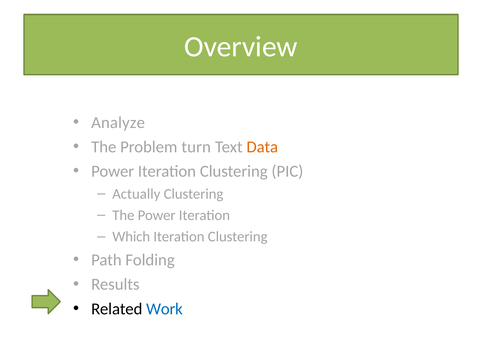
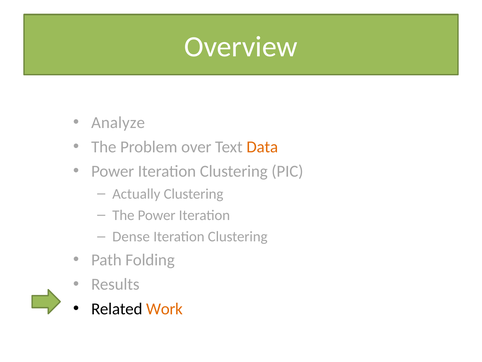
turn: turn -> over (196, 147)
Which: Which -> Dense (131, 236)
Work colour: blue -> orange (164, 308)
